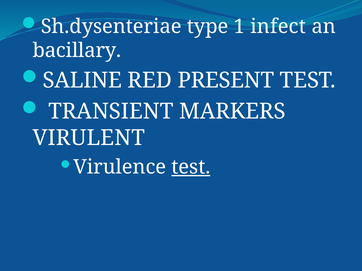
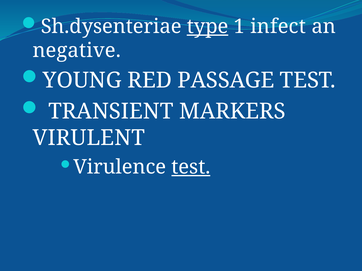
type underline: none -> present (208, 27)
bacillary: bacillary -> negative (77, 51)
SALINE: SALINE -> YOUNG (82, 81)
PRESENT: PRESENT -> PASSAGE (226, 81)
